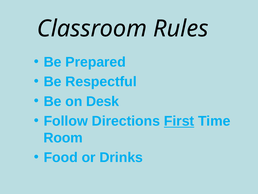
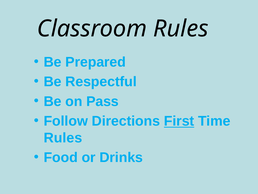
Desk: Desk -> Pass (103, 101)
Room: Room -> Rules (63, 138)
